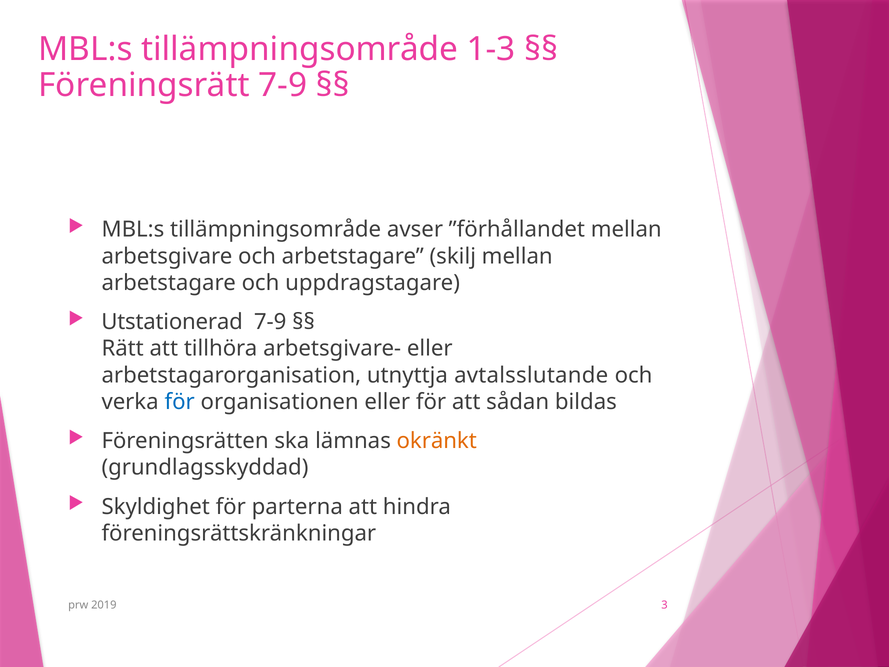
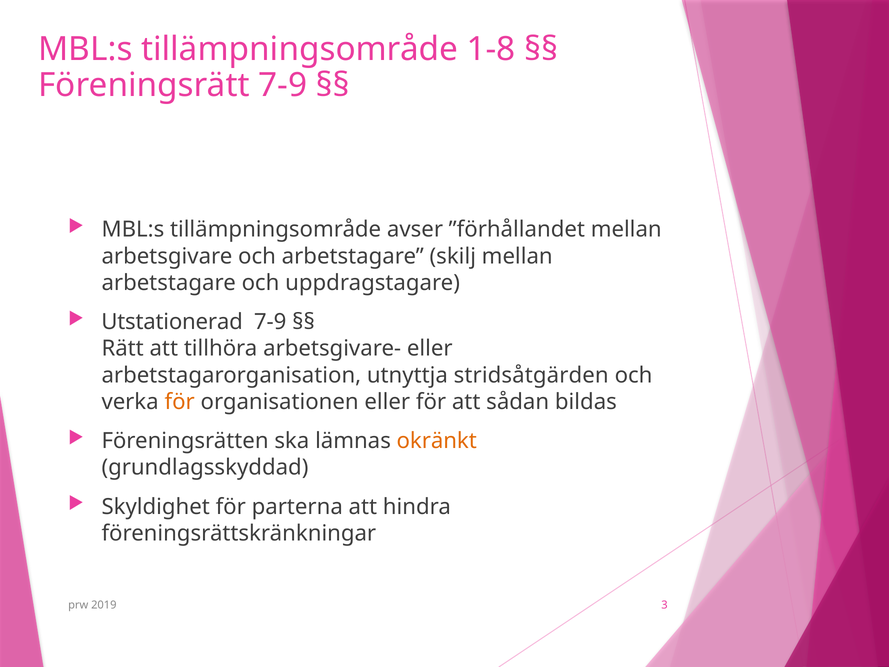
1-3: 1-3 -> 1-8 (491, 49)
avtalsslutande: avtalsslutande -> stridsåtgärden (531, 375)
för colour: blue -> orange (180, 402)
